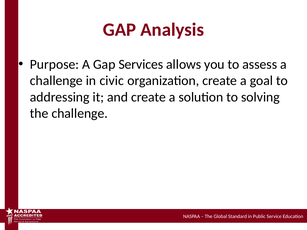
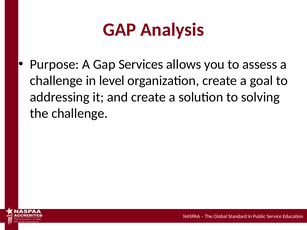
civic: civic -> level (112, 81)
